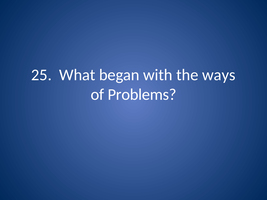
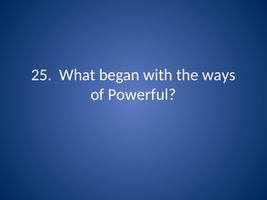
Problems: Problems -> Powerful (142, 95)
